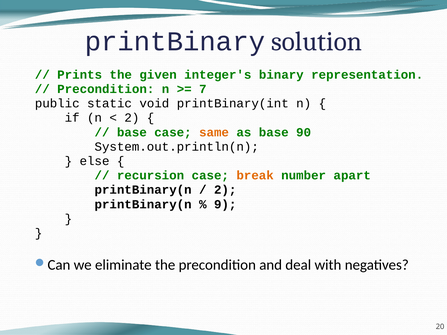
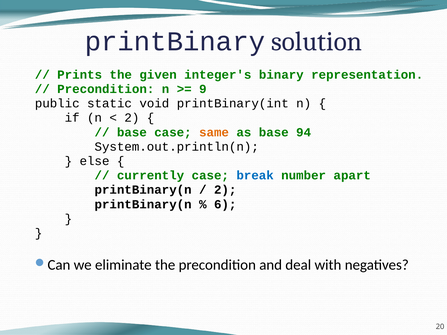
7: 7 -> 9 (203, 89)
90: 90 -> 94 (304, 132)
recursion: recursion -> currently (151, 176)
break colour: orange -> blue (255, 176)
9: 9 -> 6 (225, 204)
